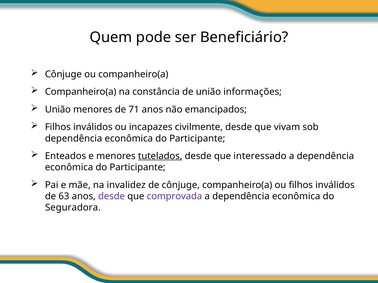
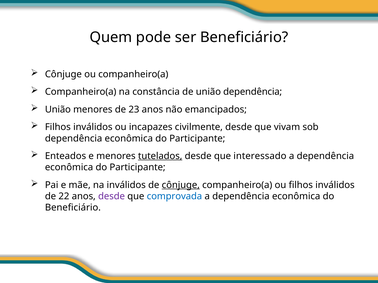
união informações: informações -> dependência (253, 92)
71: 71 -> 23 (134, 110)
na invalidez: invalidez -> inválidos (126, 185)
cônjuge underline: none -> present (181, 185)
63: 63 -> 22 (64, 197)
comprovada colour: purple -> blue (174, 197)
Seguradora: Seguradora -> Beneficiário (73, 208)
